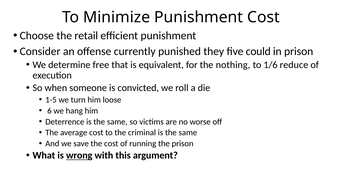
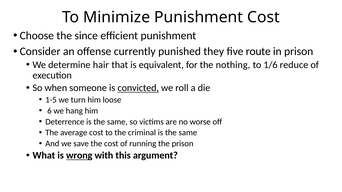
retail: retail -> since (86, 36)
could: could -> route (258, 52)
free: free -> hair (101, 65)
convicted underline: none -> present (138, 88)
